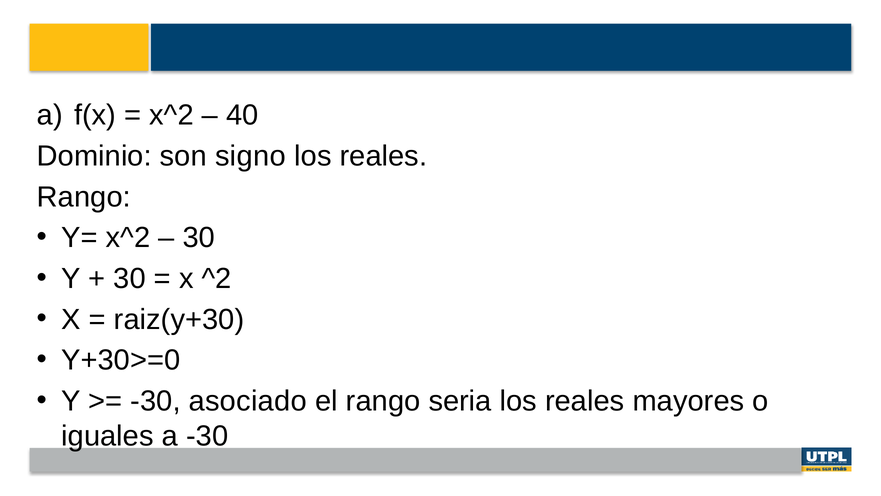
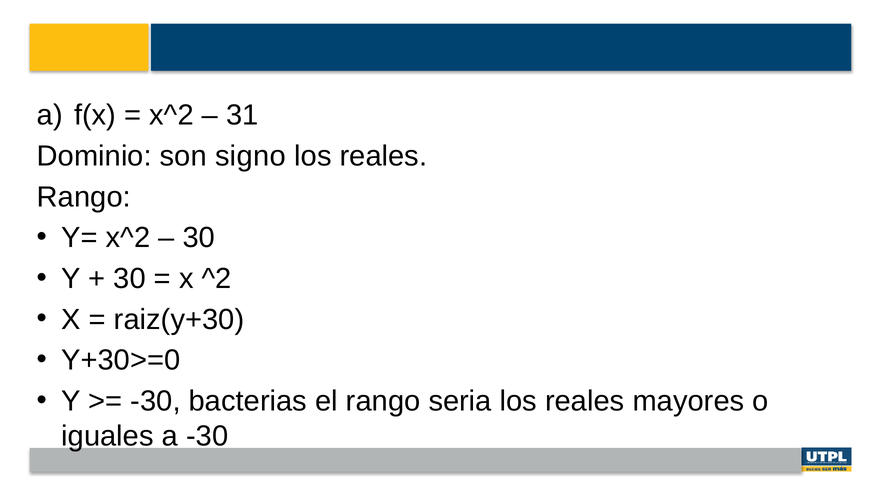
40: 40 -> 31 (242, 115)
asociado: asociado -> bacterias (248, 401)
